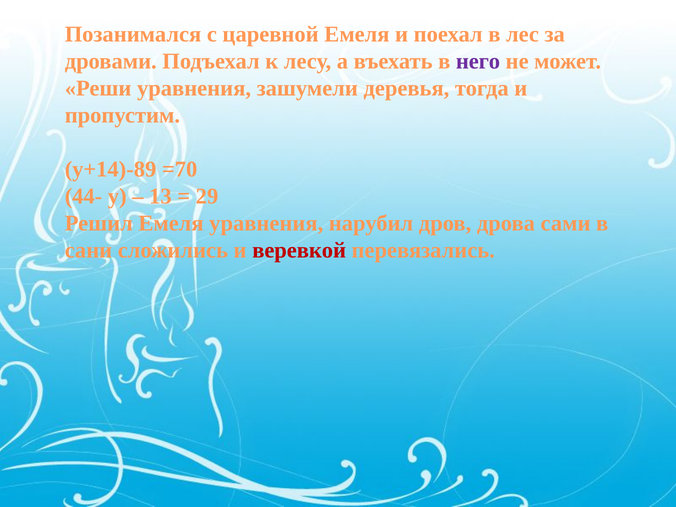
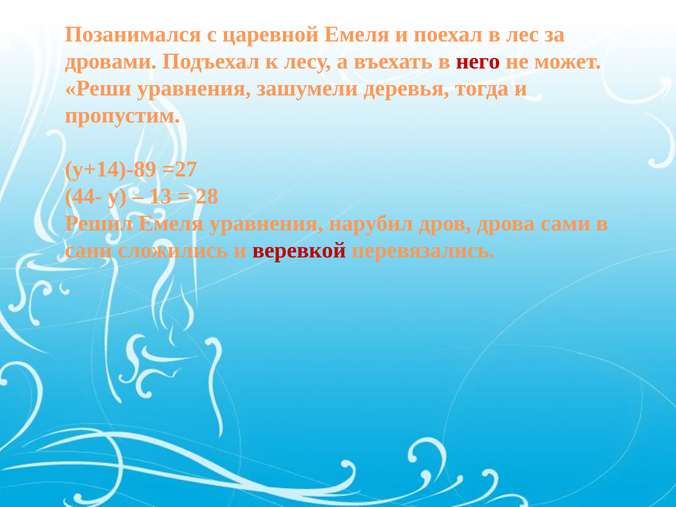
него colour: purple -> red (478, 61)
=70: =70 -> =27 (180, 169)
29: 29 -> 28 (207, 196)
